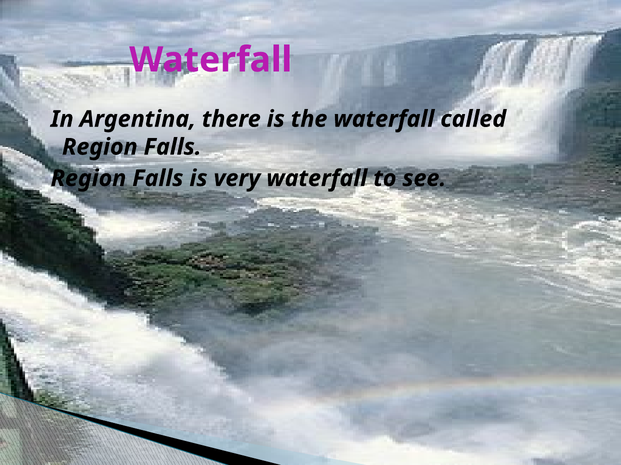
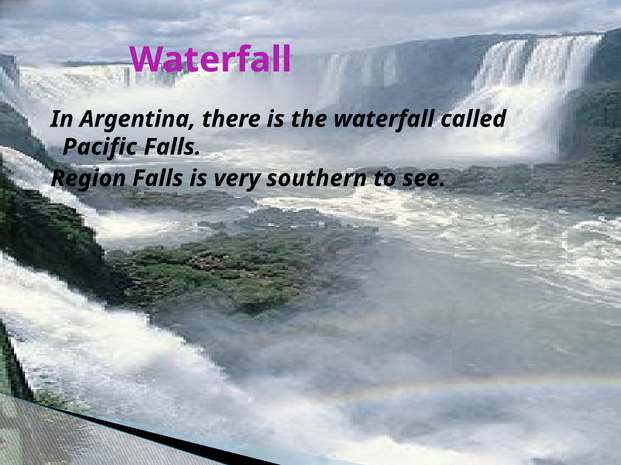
Region: Region -> Pacific (100, 147)
very waterfall: waterfall -> southern (317, 179)
